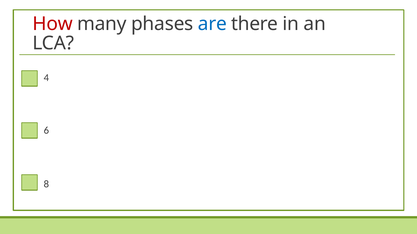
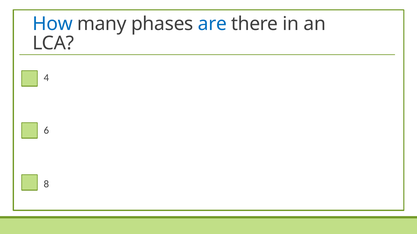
How colour: red -> blue (53, 24)
